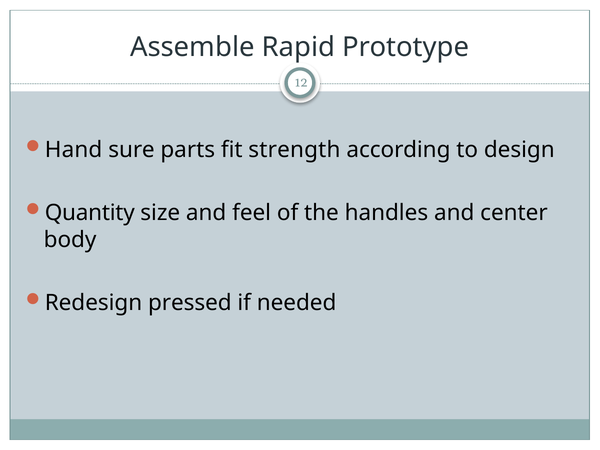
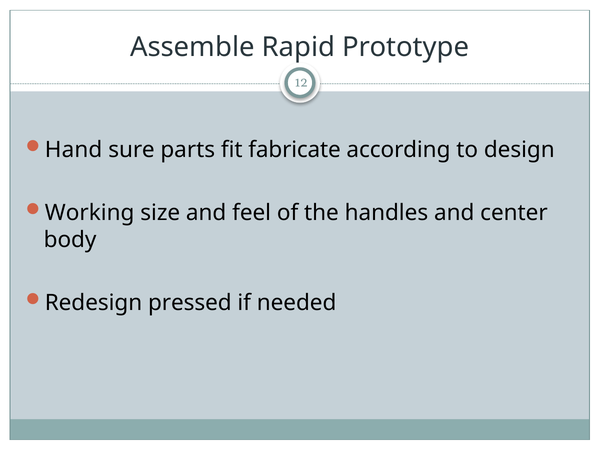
strength: strength -> fabricate (295, 150)
Quantity: Quantity -> Working (90, 213)
